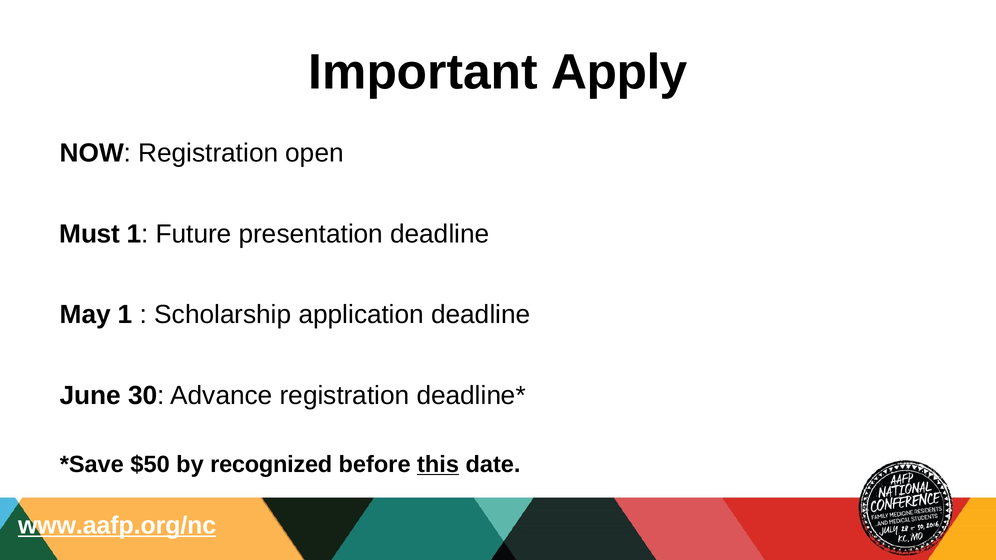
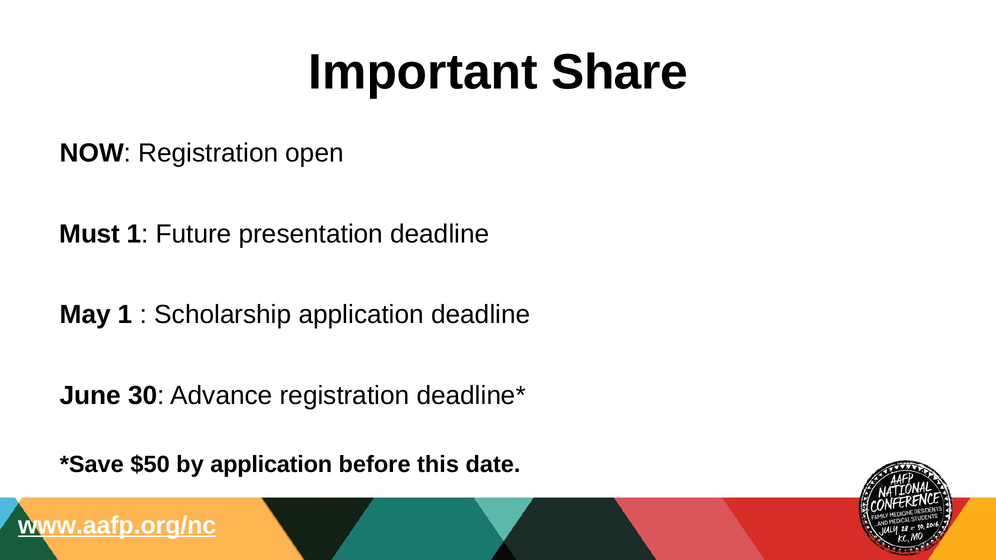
Apply: Apply -> Share (620, 73)
by recognized: recognized -> application (271, 465)
this underline: present -> none (438, 465)
